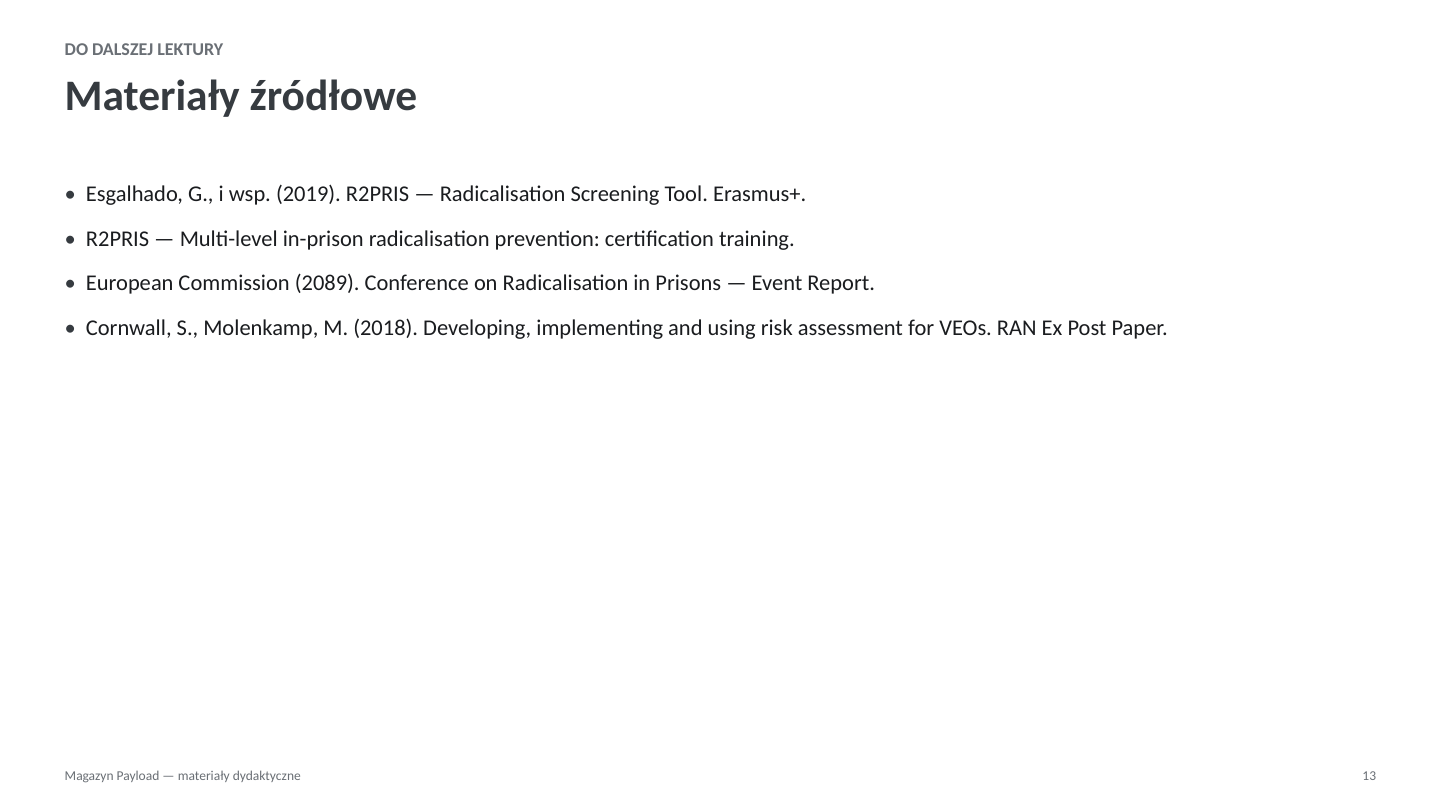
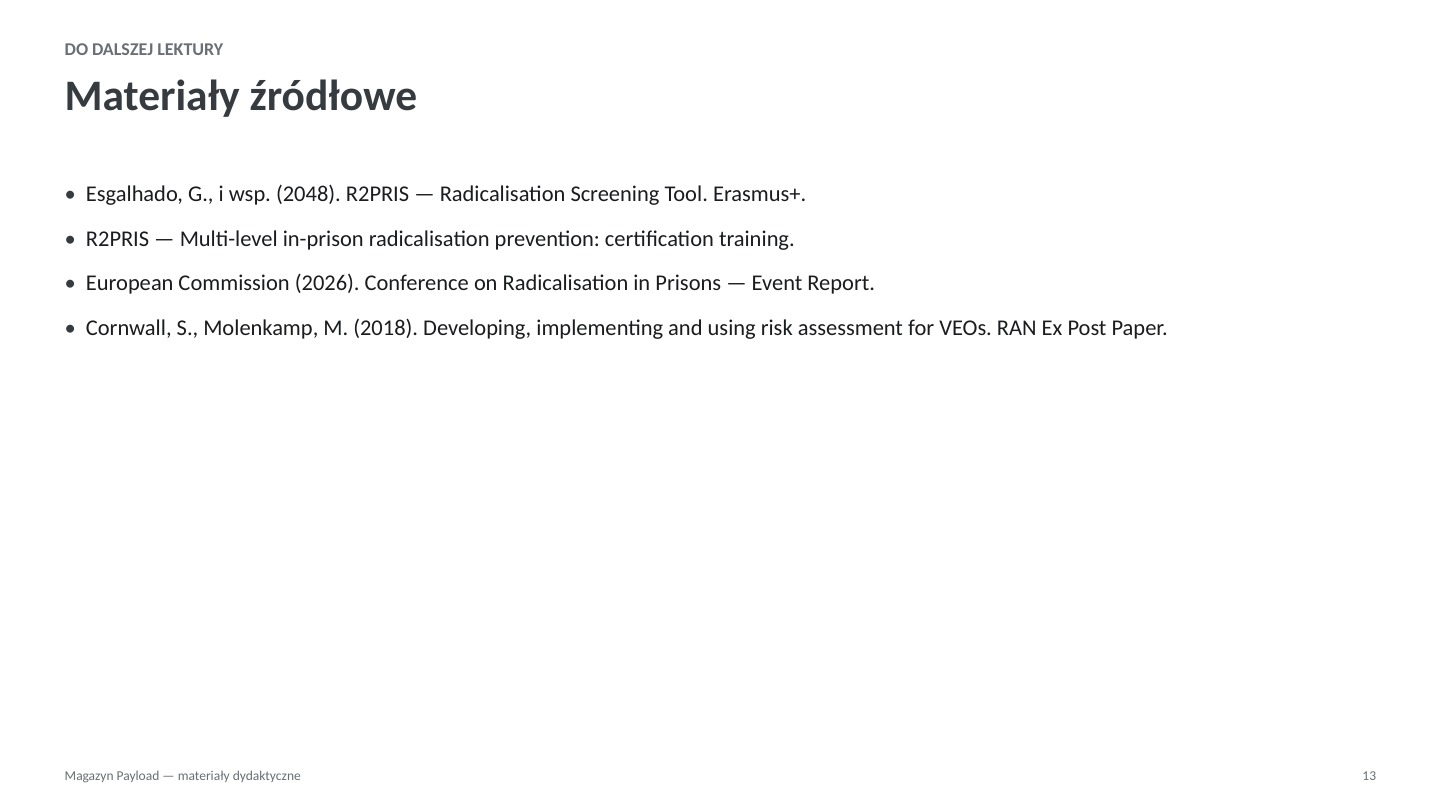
2019: 2019 -> 2048 (308, 194)
2089: 2089 -> 2026 (327, 283)
